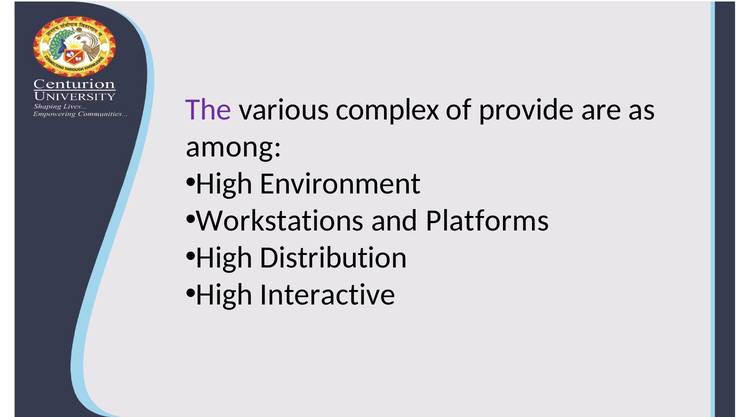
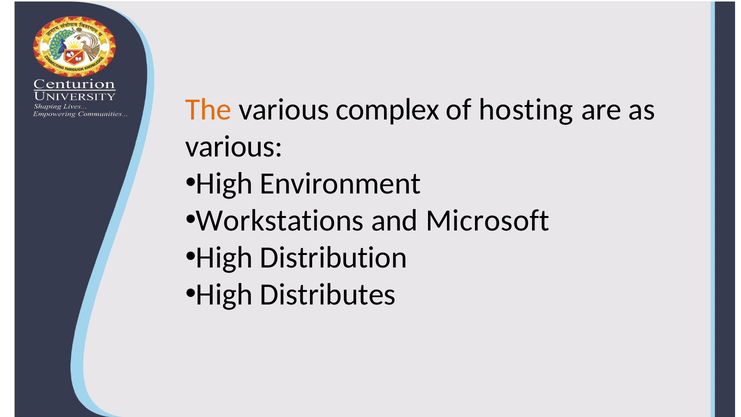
The colour: purple -> orange (209, 109)
provide: provide -> hosting (526, 109)
among: among -> various (234, 146)
Platforms: Platforms -> Microsoft (488, 221)
Interactive: Interactive -> Distributes (328, 295)
